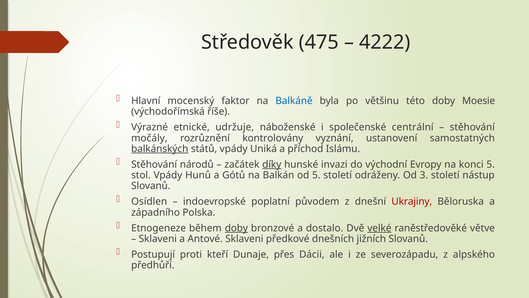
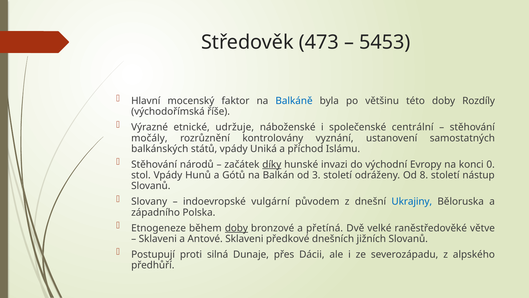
475: 475 -> 473 (319, 42)
4222: 4222 -> 5453 (385, 42)
Moesie: Moesie -> Rozdíly (479, 101)
balkánských underline: present -> none (160, 149)
konci 5: 5 -> 0 (491, 164)
od 5: 5 -> 3 (316, 175)
3: 3 -> 8 (424, 175)
Osídlen: Osídlen -> Slovany (149, 201)
poplatní: poplatní -> vulgární (271, 201)
Ukrajiny colour: red -> blue (412, 201)
dostalo: dostalo -> přetíná (325, 228)
velké underline: present -> none (379, 228)
kteří: kteří -> silná (218, 254)
